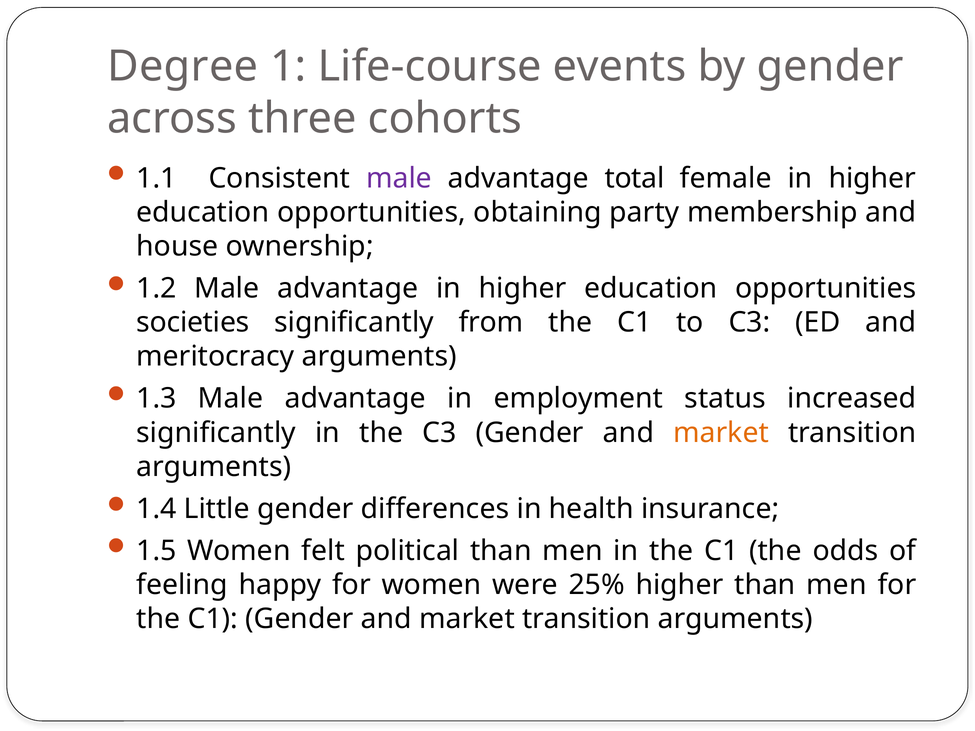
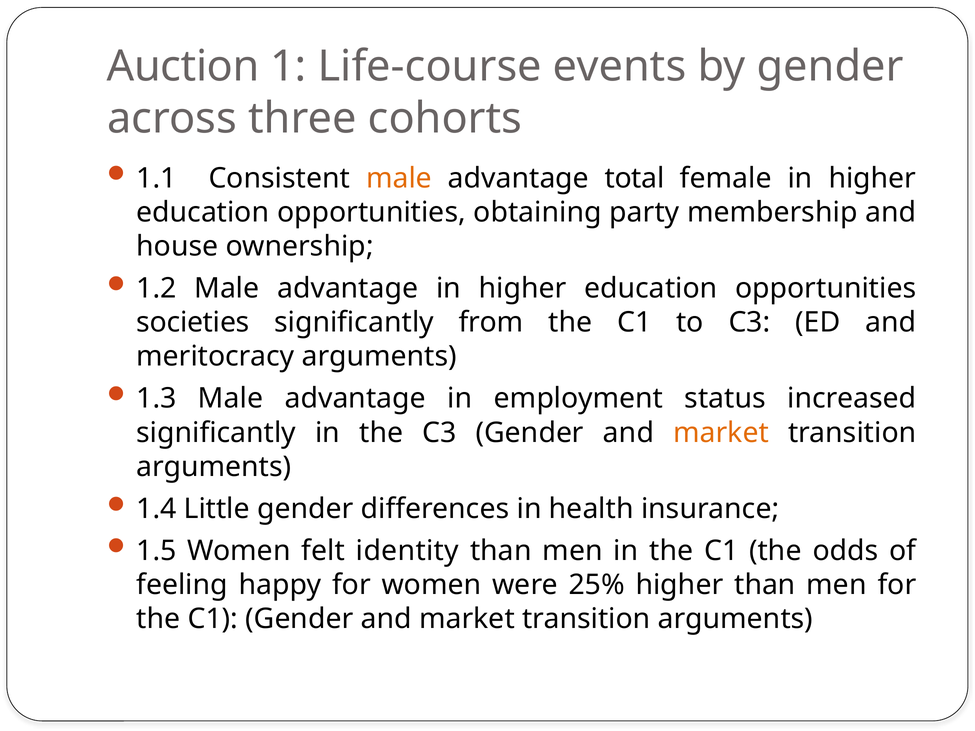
Degree: Degree -> Auction (183, 66)
male colour: purple -> orange (399, 178)
political: political -> identity (407, 551)
